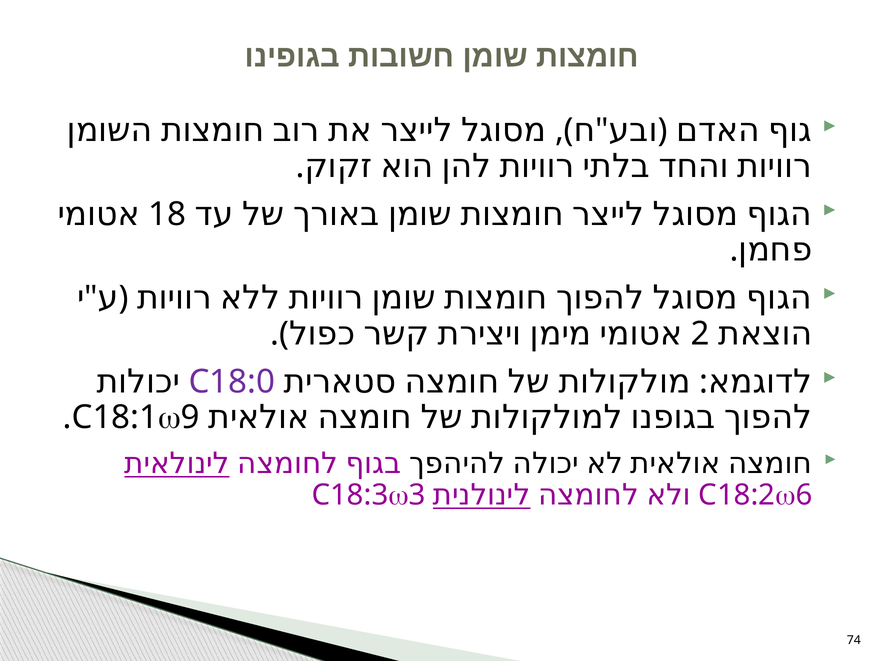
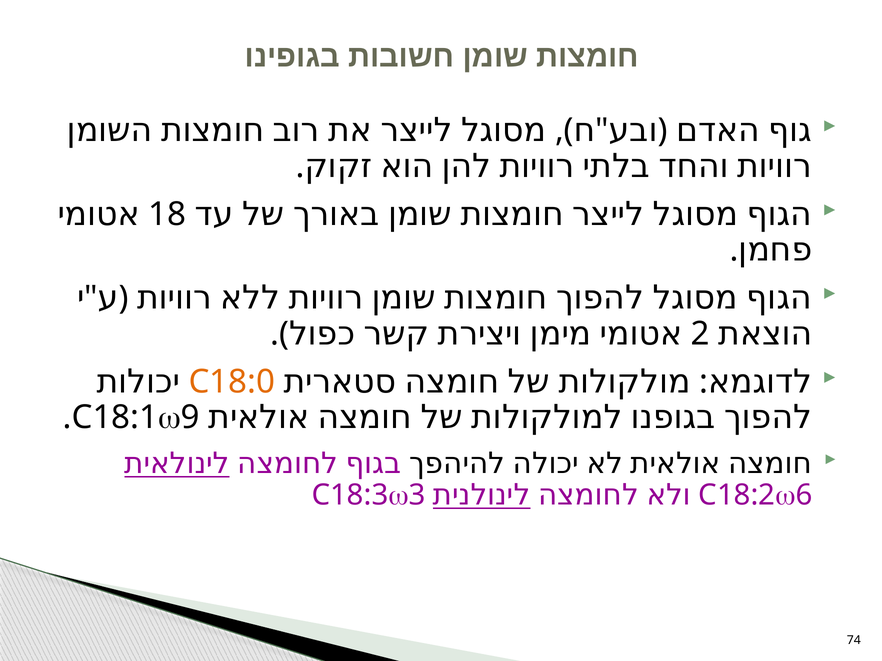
C18:0 colour: purple -> orange (232, 382)
